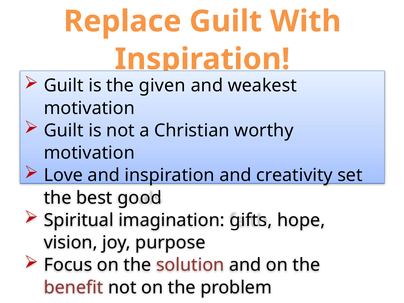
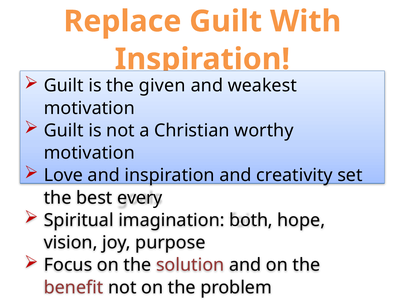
good: good -> every (140, 198)
gifts: gifts -> both (251, 220)
